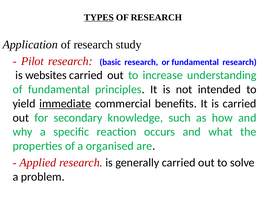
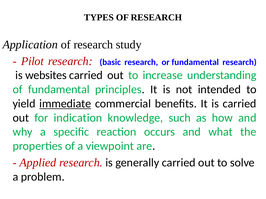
TYPES underline: present -> none (99, 17)
secondary: secondary -> indication (78, 118)
organised: organised -> viewpoint (110, 146)
